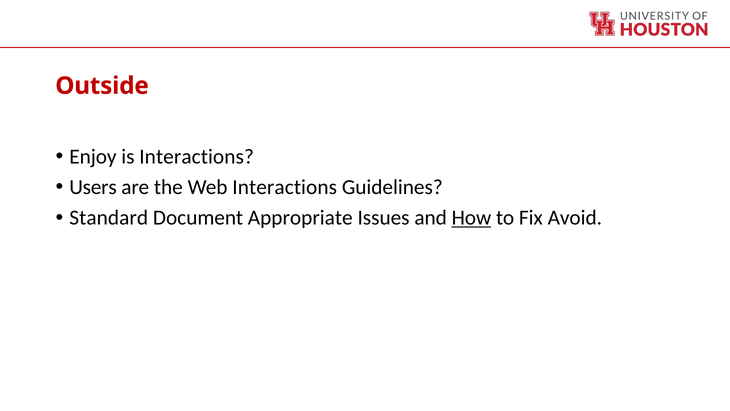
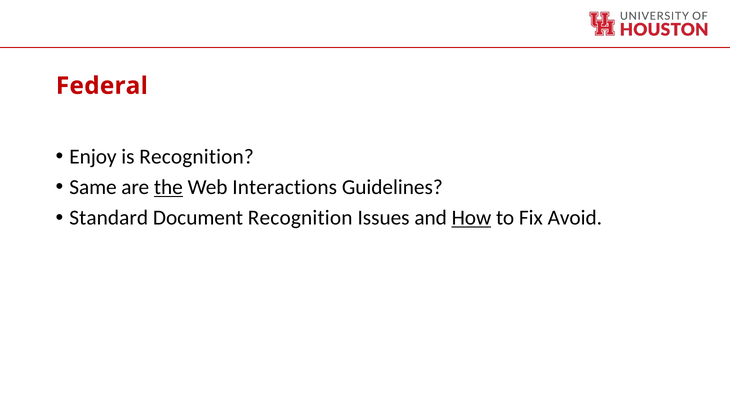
Outside: Outside -> Federal (102, 86)
is Interactions: Interactions -> Recognition (197, 156)
Users: Users -> Same (93, 187)
the underline: none -> present (168, 187)
Document Appropriate: Appropriate -> Recognition (300, 218)
